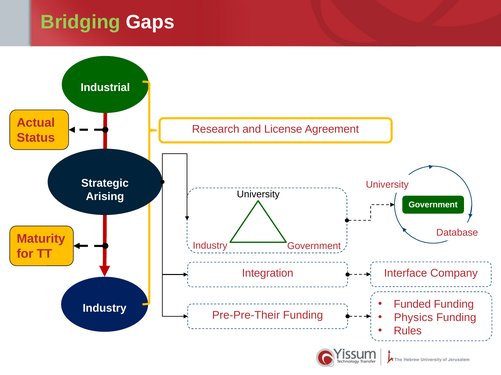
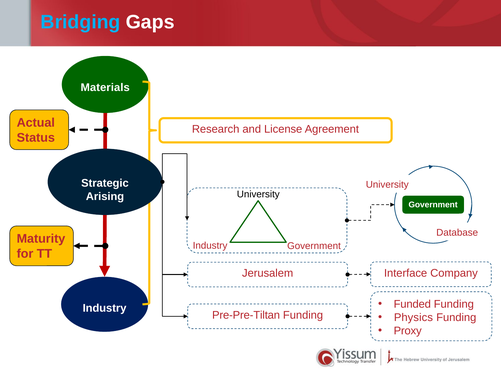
Bridging colour: light green -> light blue (81, 22)
Industrial: Industrial -> Materials (105, 88)
Integration: Integration -> Jerusalem (268, 274)
Pre-Pre-Their: Pre-Pre-Their -> Pre-Pre-Tiltan (246, 316)
Rules: Rules -> Proxy (408, 331)
